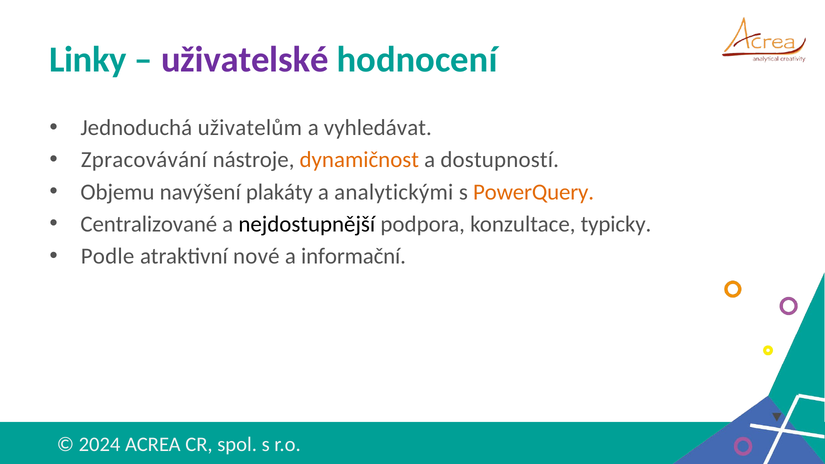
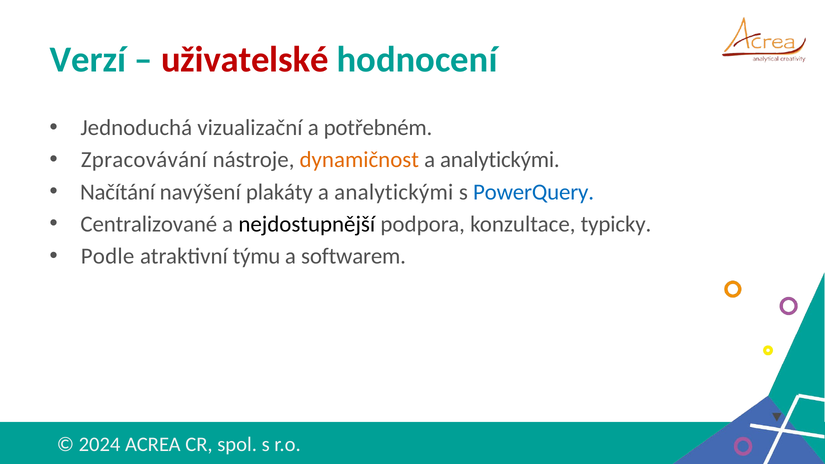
Linky: Linky -> Verzí (88, 60)
uživatelské colour: purple -> red (245, 60)
uživatelům: uživatelům -> vizualizační (250, 128)
vyhledávat: vyhledávat -> potřebném (378, 128)
dostupností: dostupností -> analytickými (500, 160)
Objemu: Objemu -> Načítání (118, 192)
PowerQuery colour: orange -> blue (534, 192)
nové: nové -> týmu (257, 256)
informační: informační -> softwarem (354, 256)
